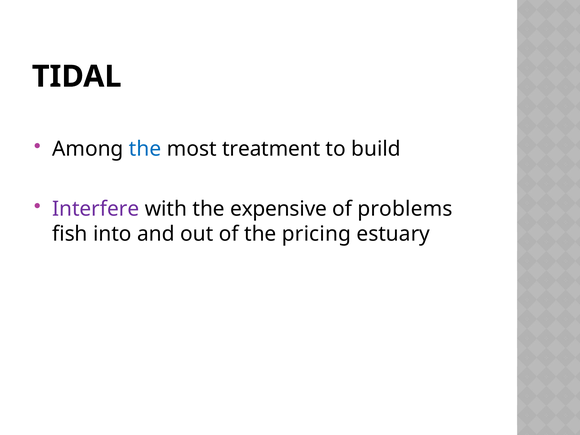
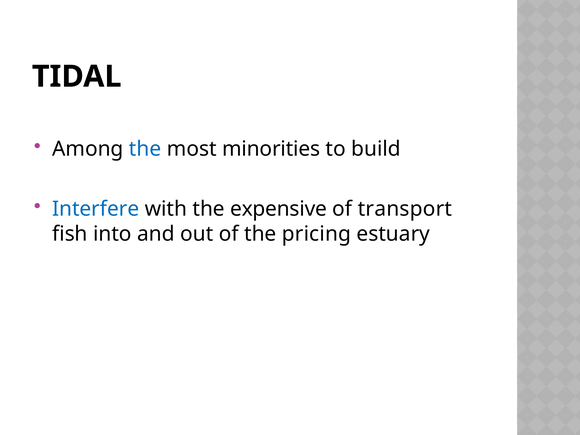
treatment: treatment -> minorities (271, 149)
Interfere colour: purple -> blue (96, 209)
problems: problems -> transport (405, 209)
